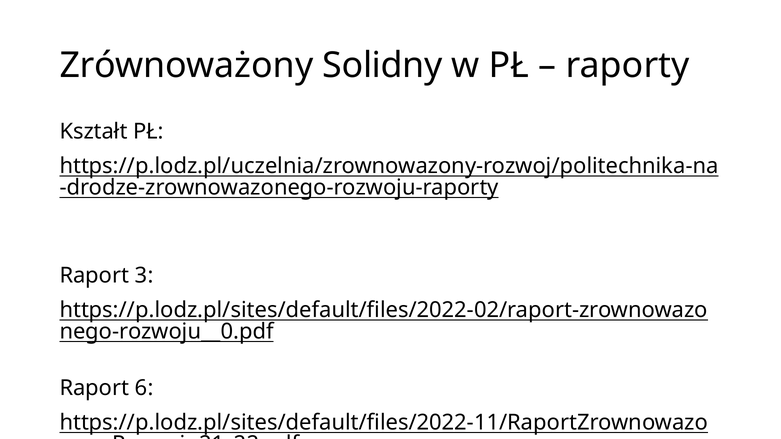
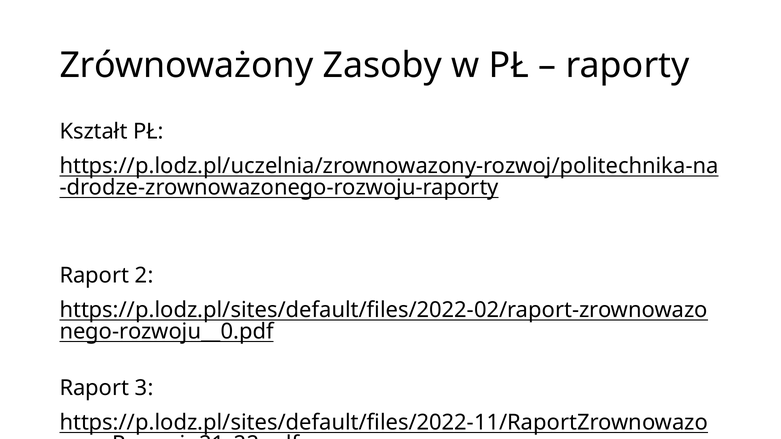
Solidny: Solidny -> Zasoby (382, 66)
3: 3 -> 2 (144, 276)
6: 6 -> 3 (144, 388)
